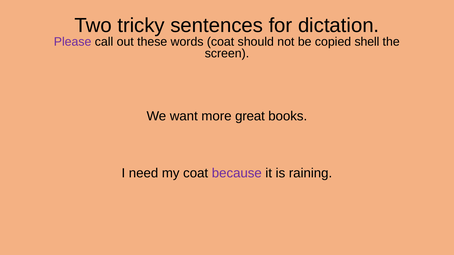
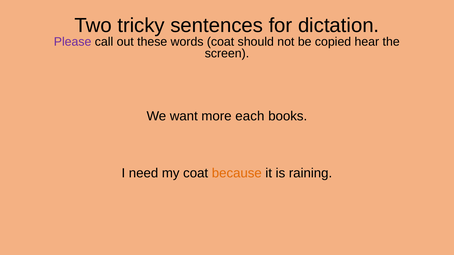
shell: shell -> hear (367, 42)
great: great -> each (250, 116)
because colour: purple -> orange (237, 174)
